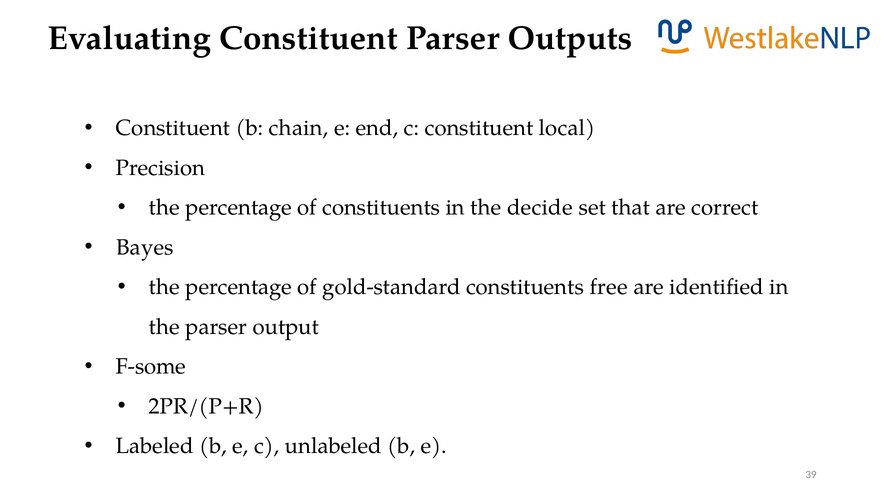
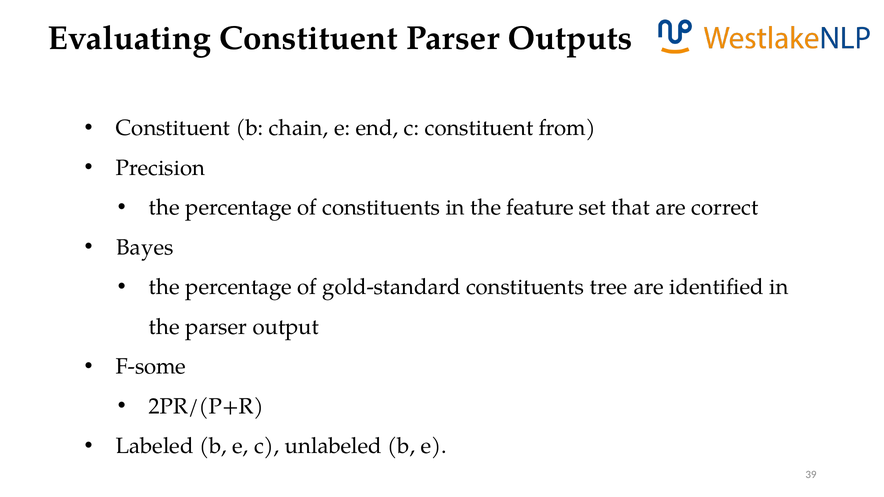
local: local -> from (567, 128)
decide: decide -> feature (540, 208)
free: free -> tree (609, 287)
